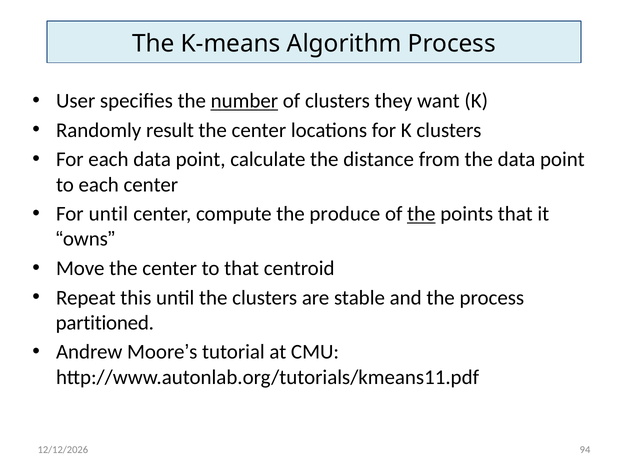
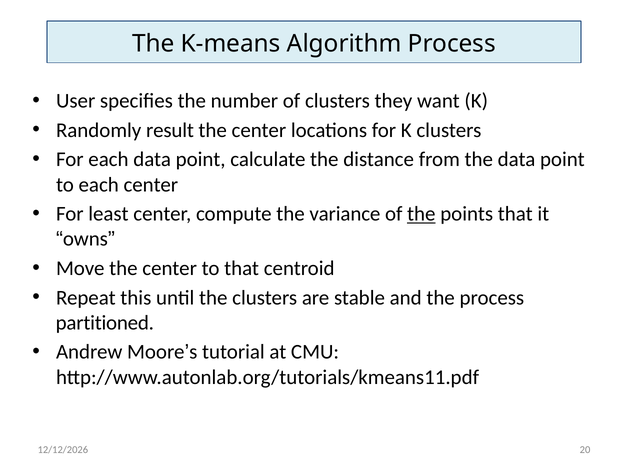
number underline: present -> none (244, 101)
For until: until -> least (108, 214)
produce: produce -> variance (345, 214)
94: 94 -> 20 (585, 450)
